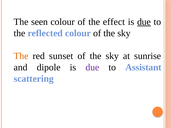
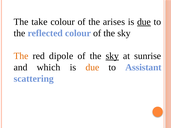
seen: seen -> take (39, 22)
effect: effect -> arises (114, 22)
sunset: sunset -> dipole (61, 56)
sky underline: none -> present (112, 56)
dipole: dipole -> which (49, 67)
due colour: purple -> orange (92, 67)
